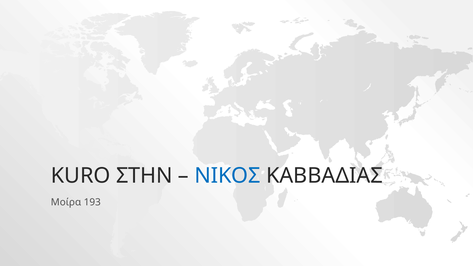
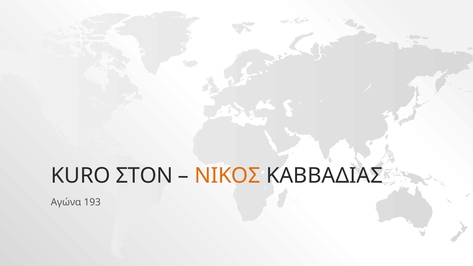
ΣΤΗΝ: ΣΤΗΝ -> ΣΤΟΝ (144, 176)
ΝΙΚΟΣ colour: blue -> orange (227, 176)
Μοίρα: Μοίρα -> Αγώνα (66, 202)
